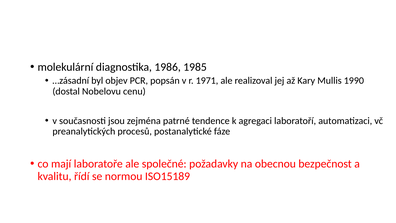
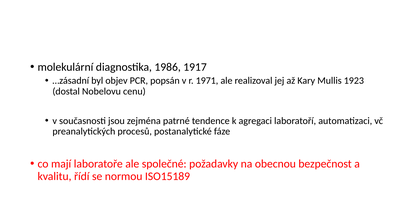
1985: 1985 -> 1917 (195, 67)
1990: 1990 -> 1923 (354, 81)
